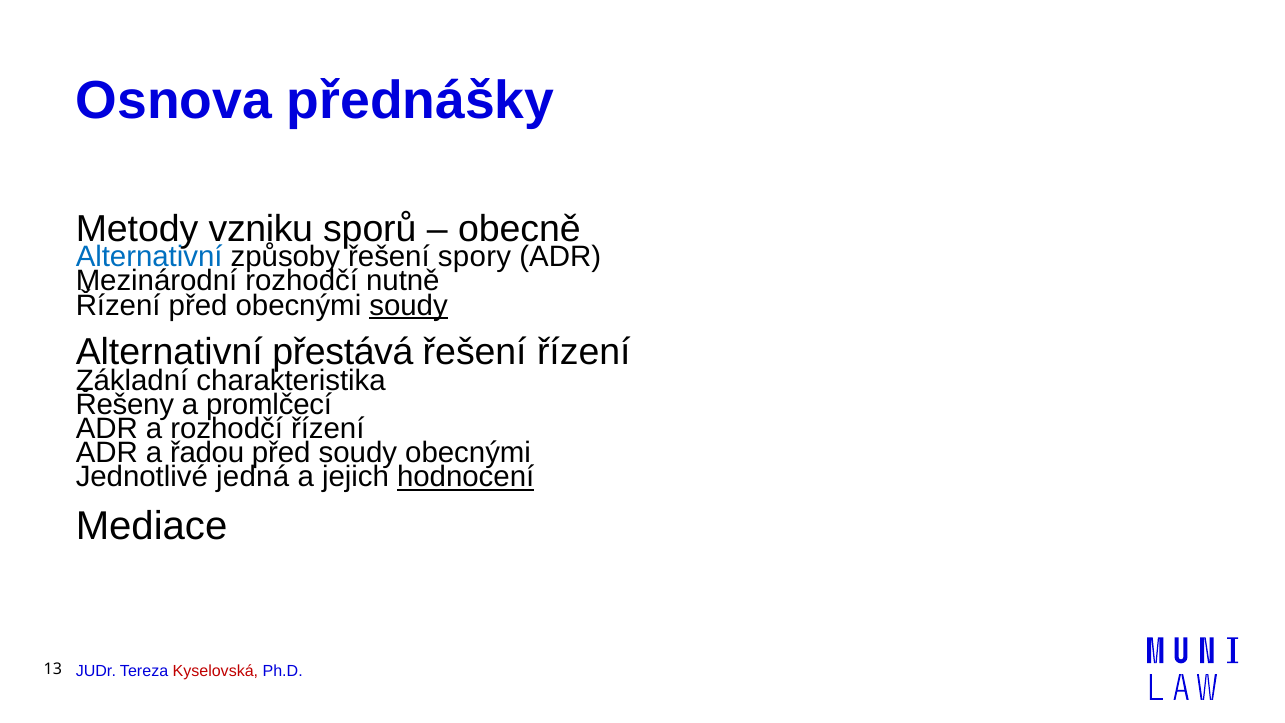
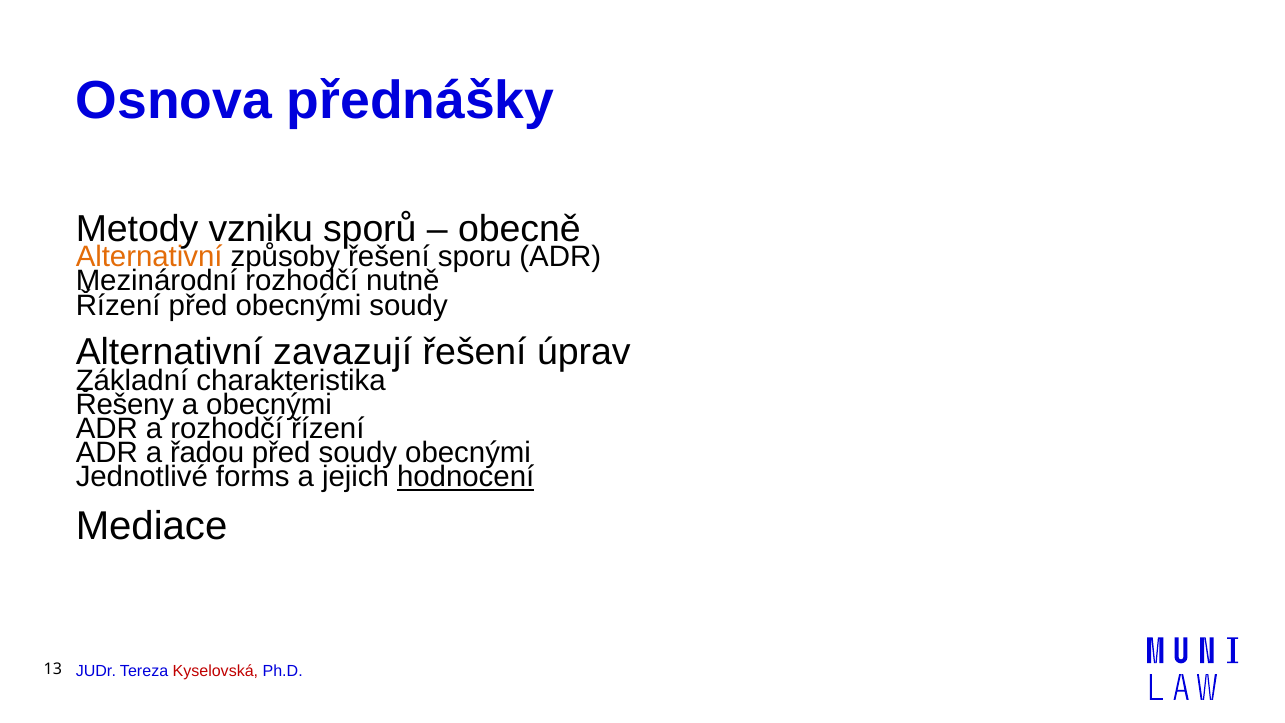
Alternativní colour: blue -> orange (149, 257)
spory: spory -> sporu (475, 257)
soudy underline: present -> none (409, 305)
přestává: přestává -> zavazují (343, 352)
řešení řízení: řízení -> úprav (584, 352)
a promlčecí: promlčecí -> obecnými (269, 405)
jedná: jedná -> forms (253, 477)
